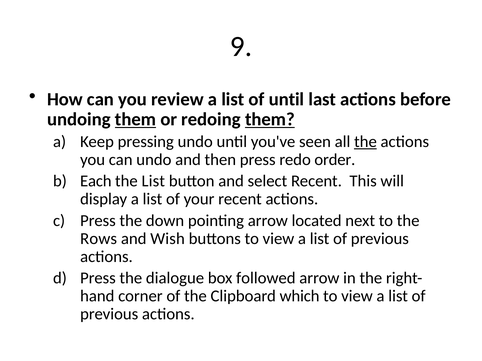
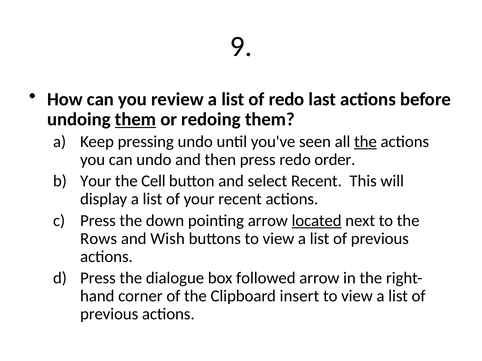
of until: until -> redo (287, 99)
them underline: present -> none (270, 120)
Each: Each -> Your (96, 181)
the List: List -> Cell (153, 181)
located underline: none -> present (317, 221)
which: which -> insert (299, 297)
